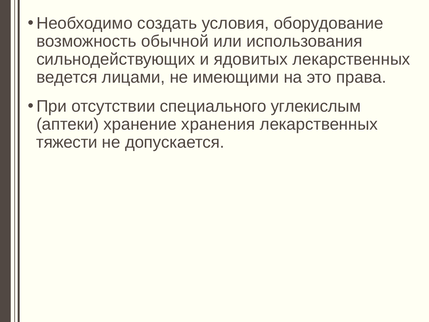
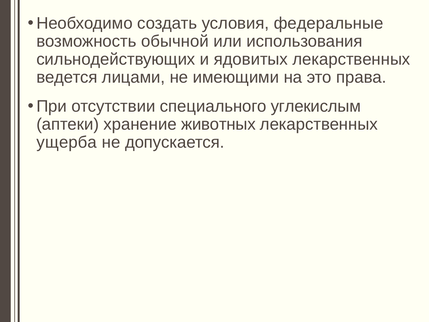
оборудование: оборудование -> федеральные (329, 23)
хранения: хранения -> животных (218, 124)
тяжести: тяжести -> ущерба (67, 142)
